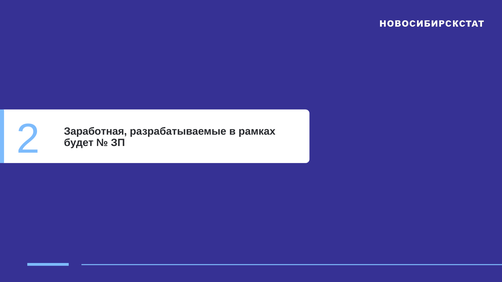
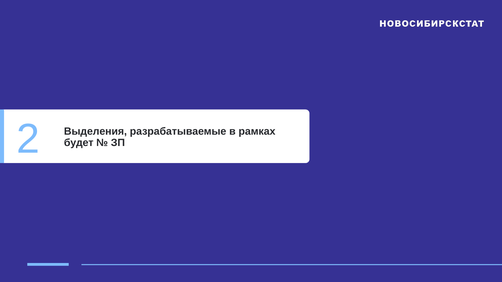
Заработная: Заработная -> Выделения (95, 132)
